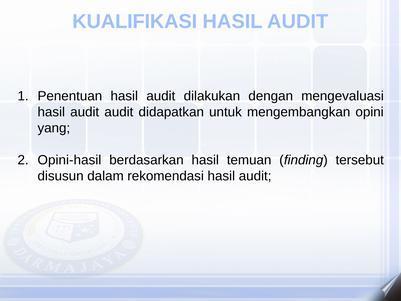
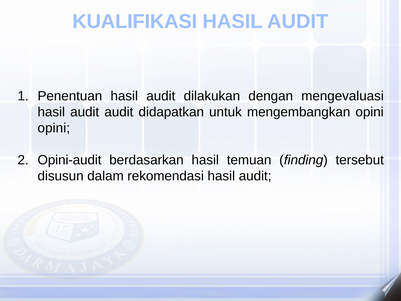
yang: yang -> opini (54, 128)
Opini-hasil: Opini-hasil -> Opini-audit (70, 160)
